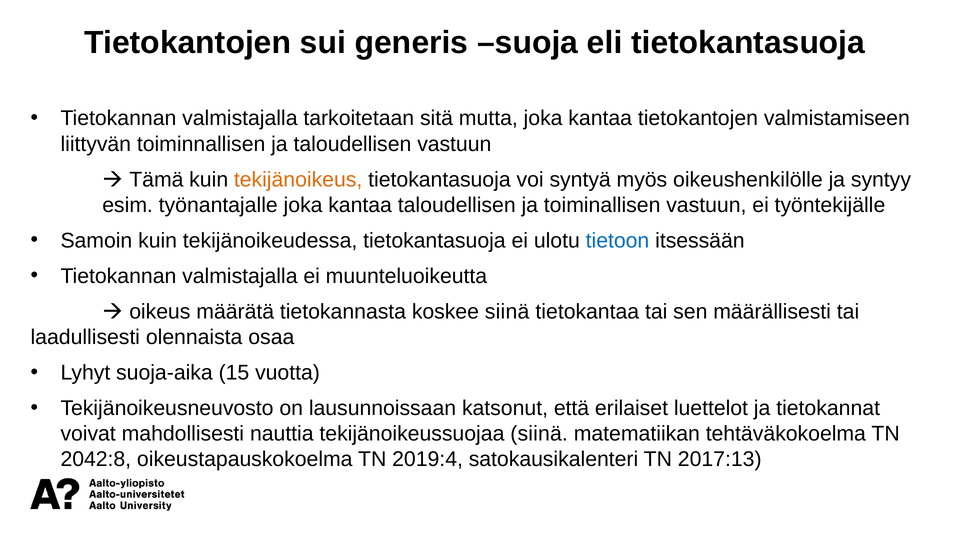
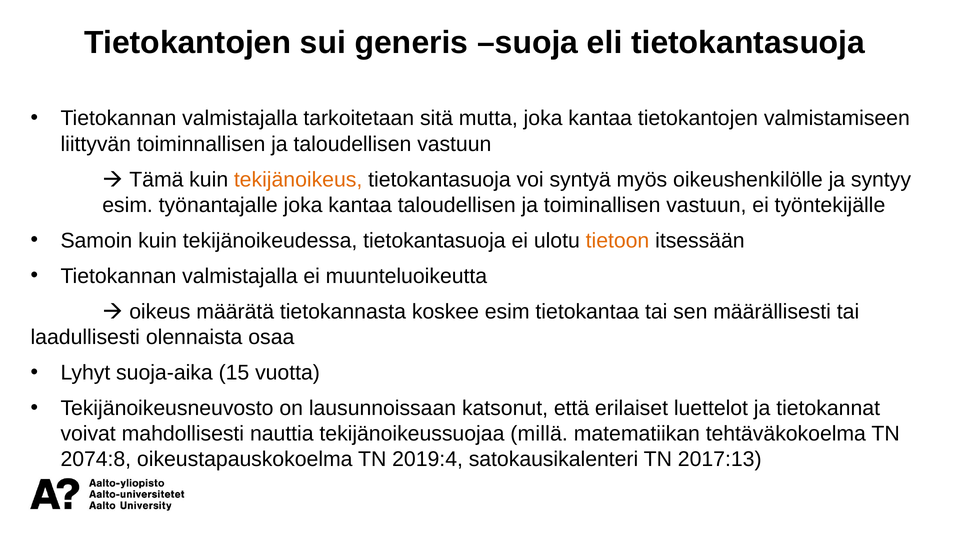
tietoon colour: blue -> orange (618, 240)
koskee siinä: siinä -> esim (507, 311)
tekijänoikeussuojaa siinä: siinä -> millä (539, 433)
2042:8: 2042:8 -> 2074:8 (96, 459)
